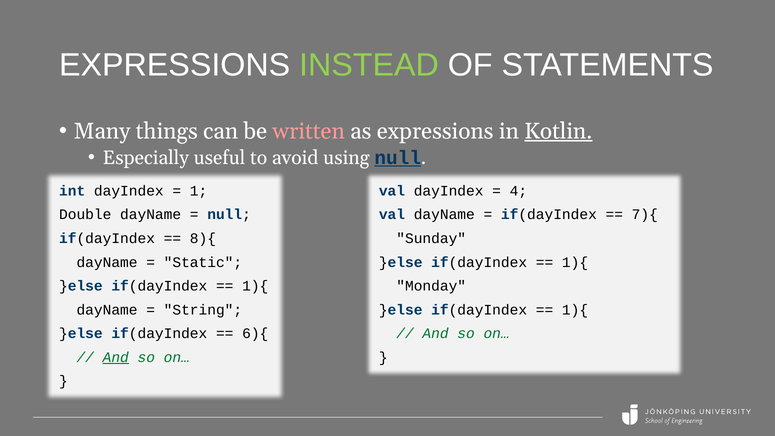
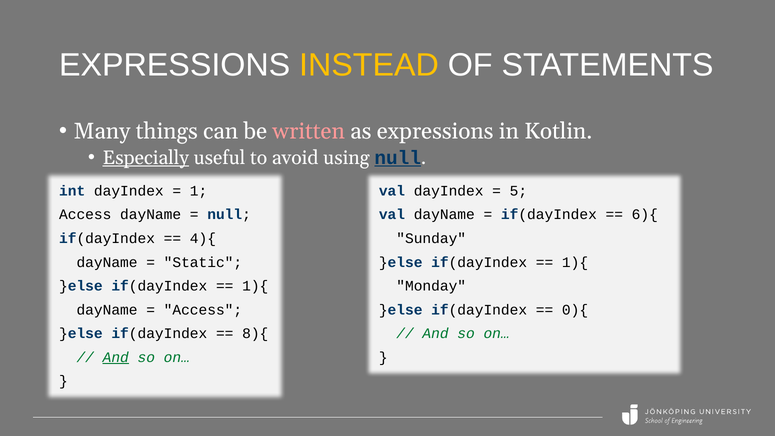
INSTEAD colour: light green -> yellow (369, 65)
Kotlin underline: present -> none (558, 131)
Especially underline: none -> present (146, 158)
4: 4 -> 5 (518, 191)
Double: Double -> Access (85, 215)
7){: 7){ -> 6){ (645, 215)
8){: 8){ -> 4){ (203, 238)
String: String -> Access (203, 310)
1){: 1){ -> 0){ (575, 310)
6){: 6){ -> 8){ (255, 333)
